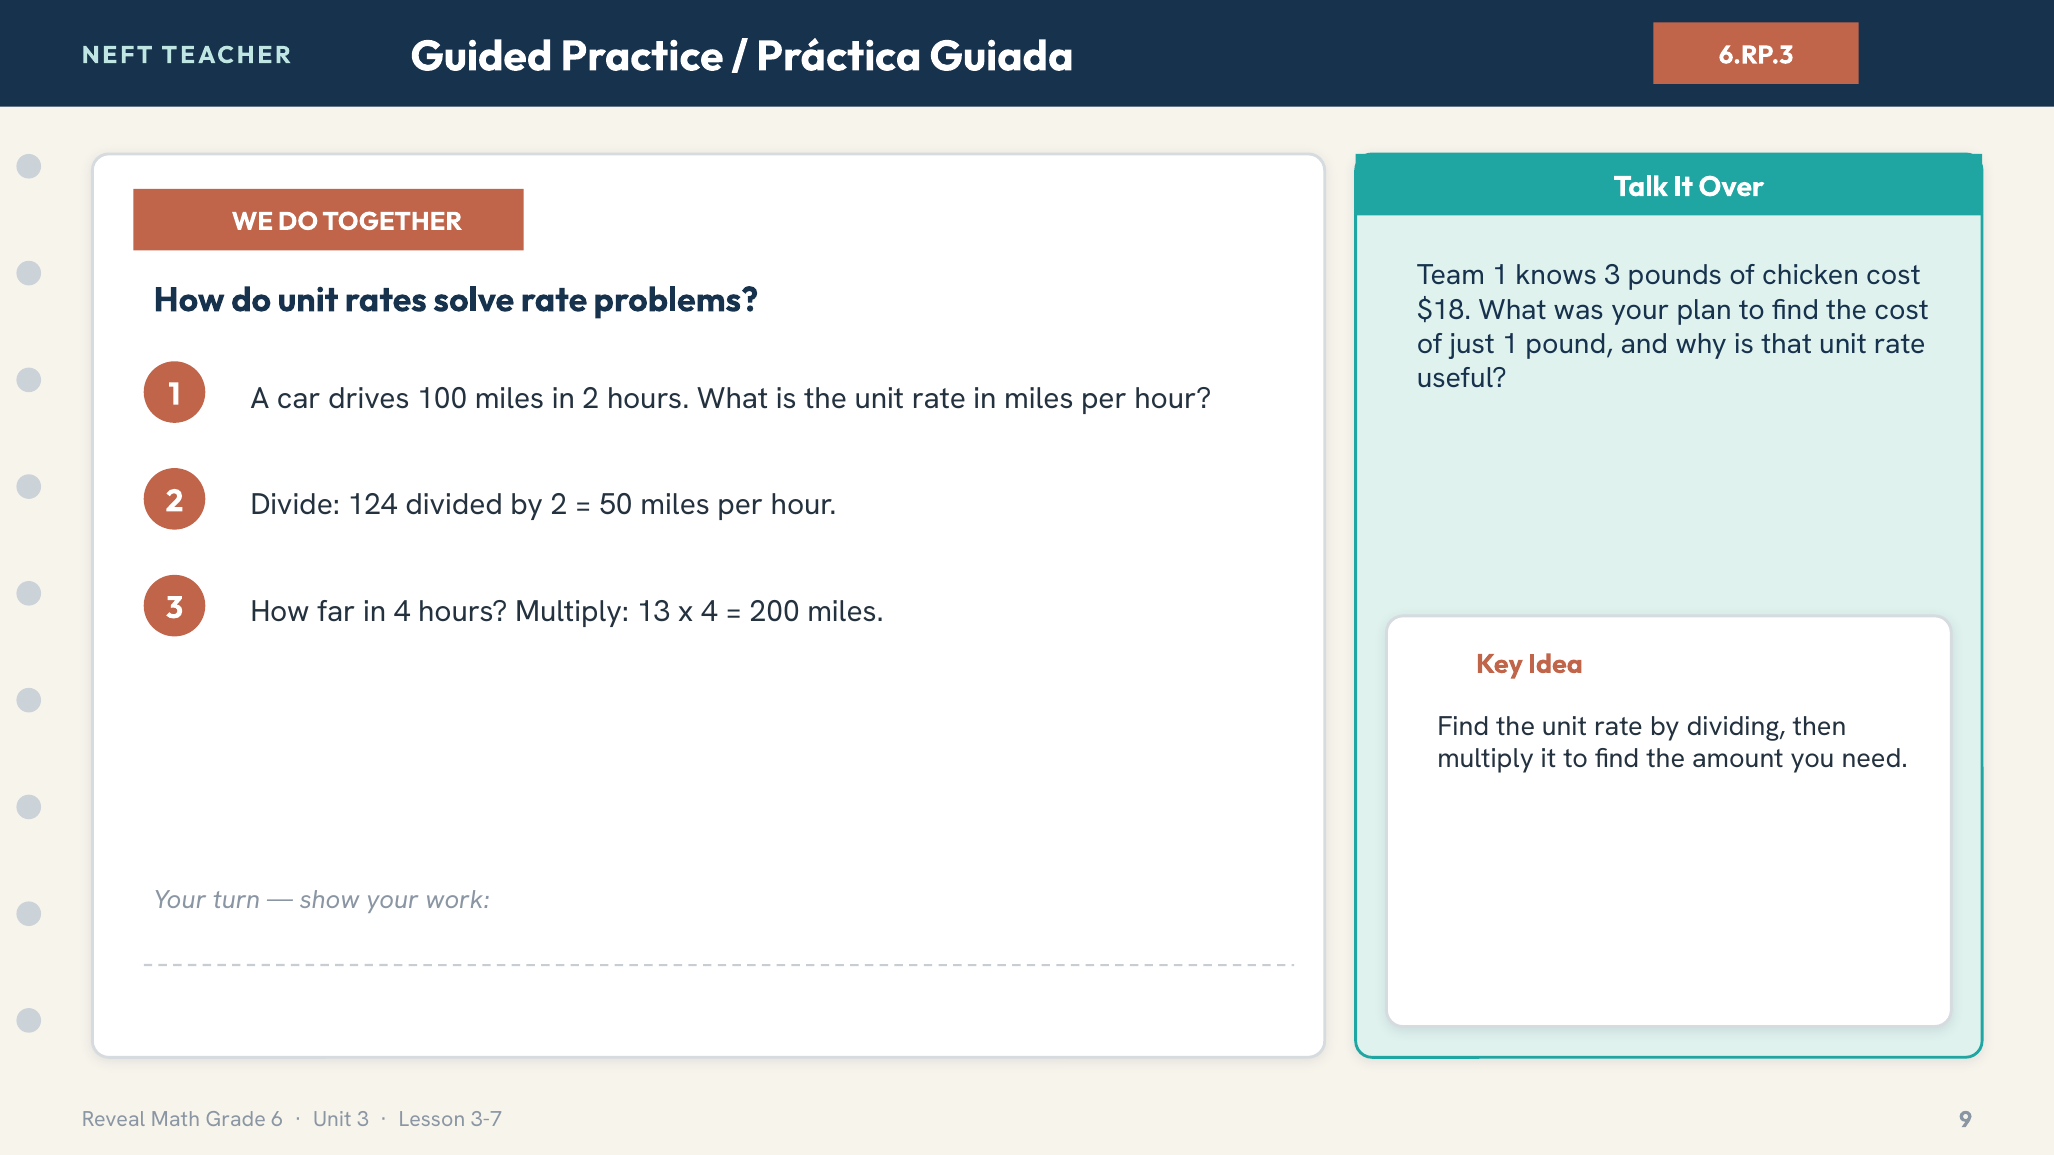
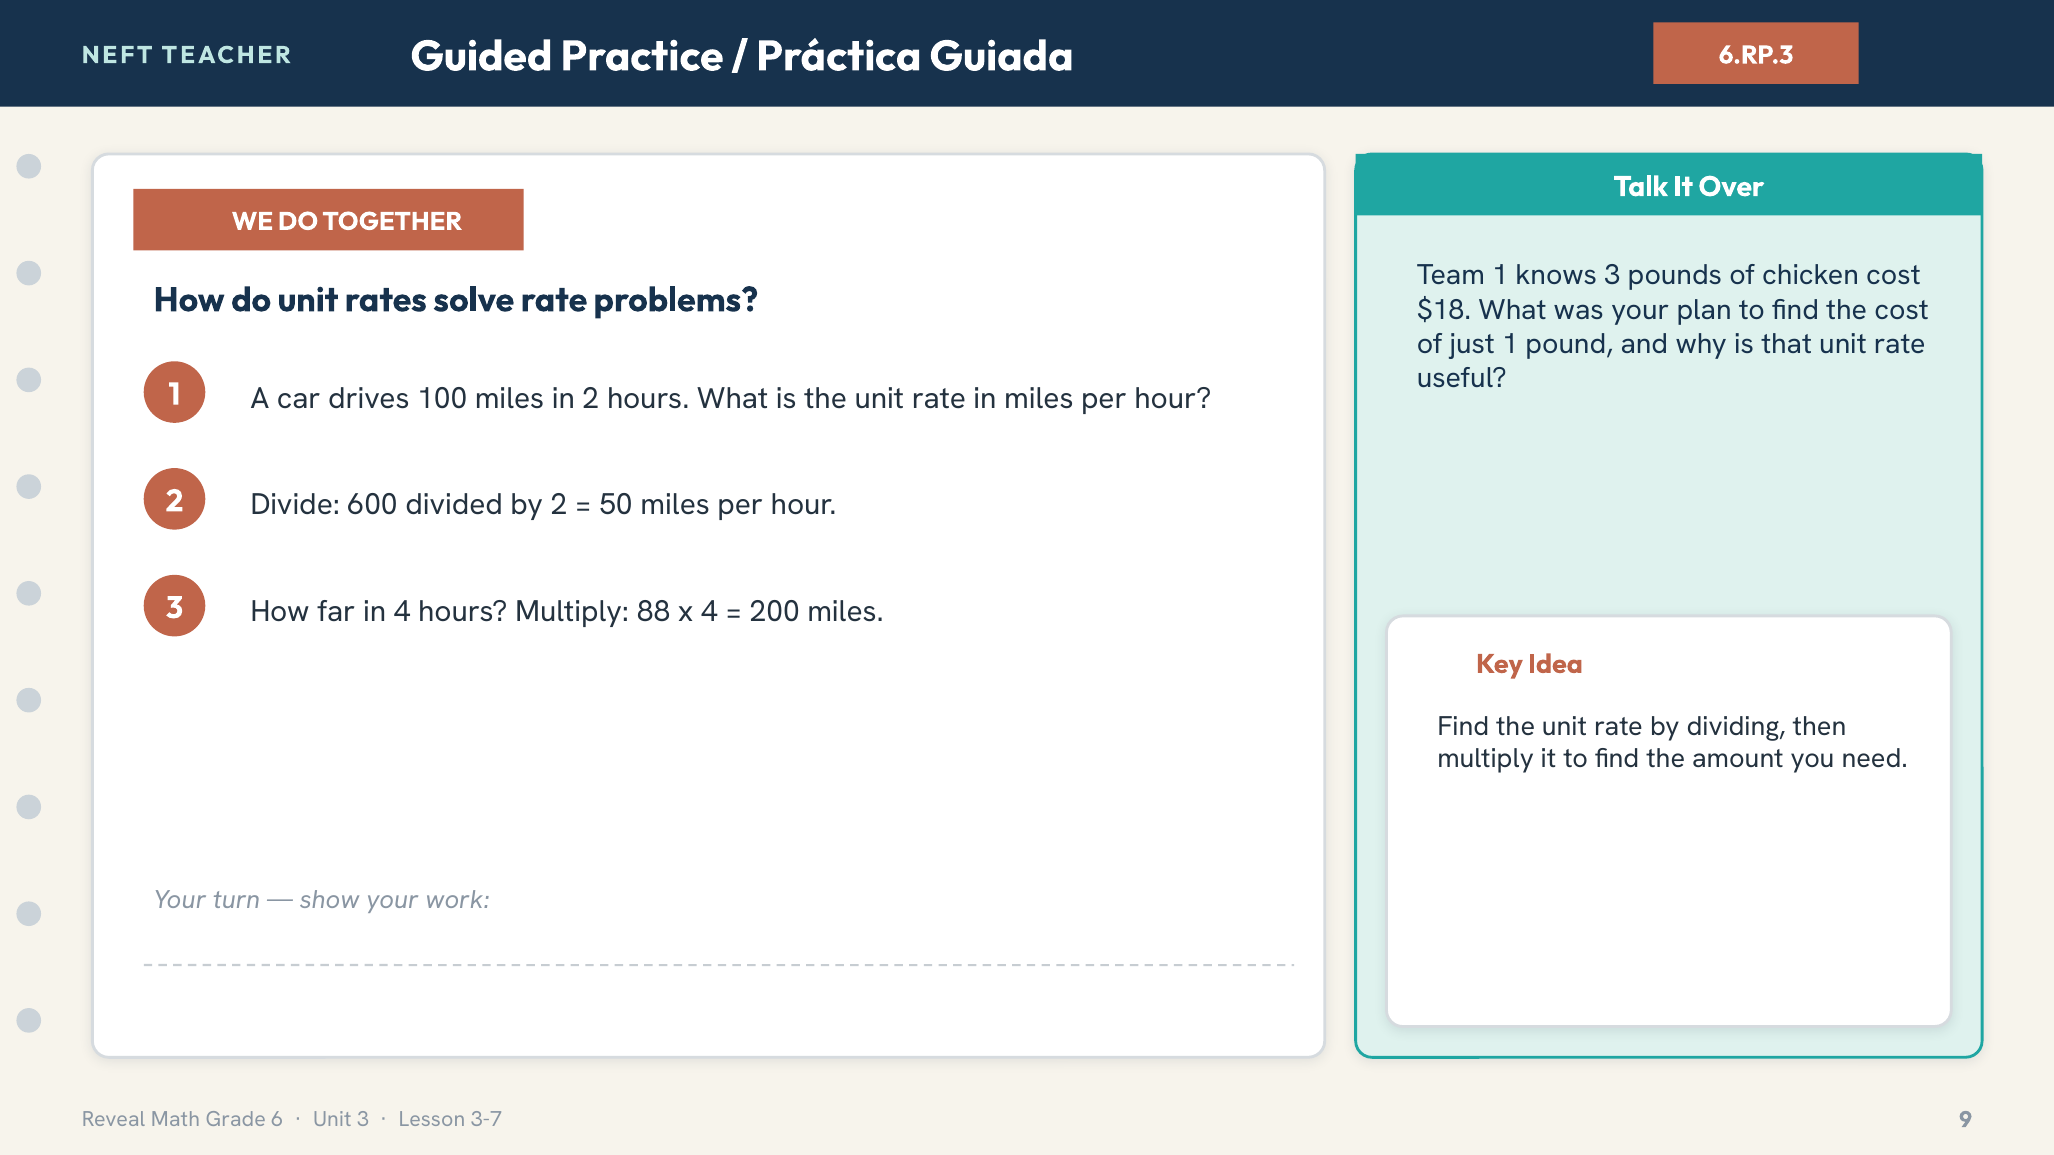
124: 124 -> 600 (373, 505)
13: 13 -> 88 (654, 612)
